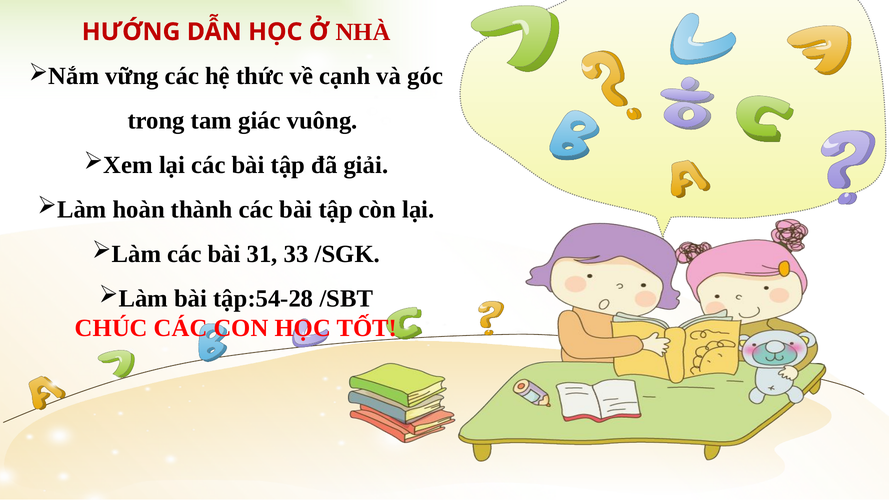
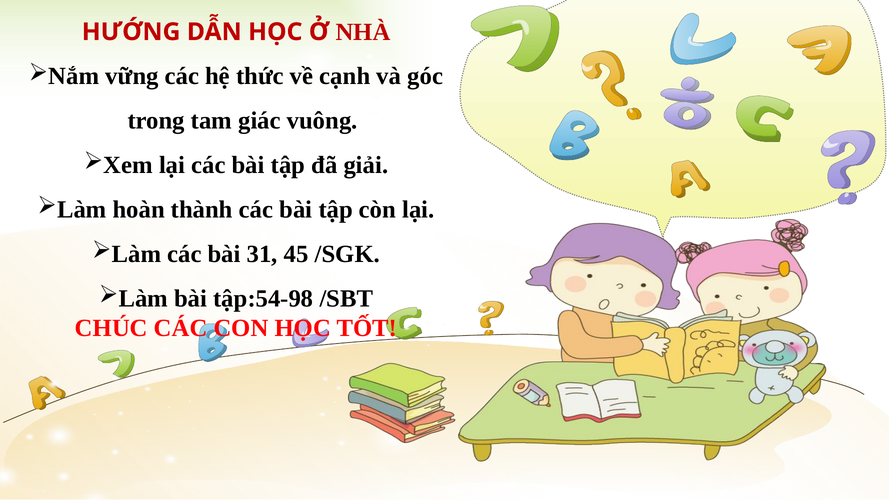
33: 33 -> 45 (296, 254)
tập:54-28: tập:54-28 -> tập:54-98 (263, 299)
